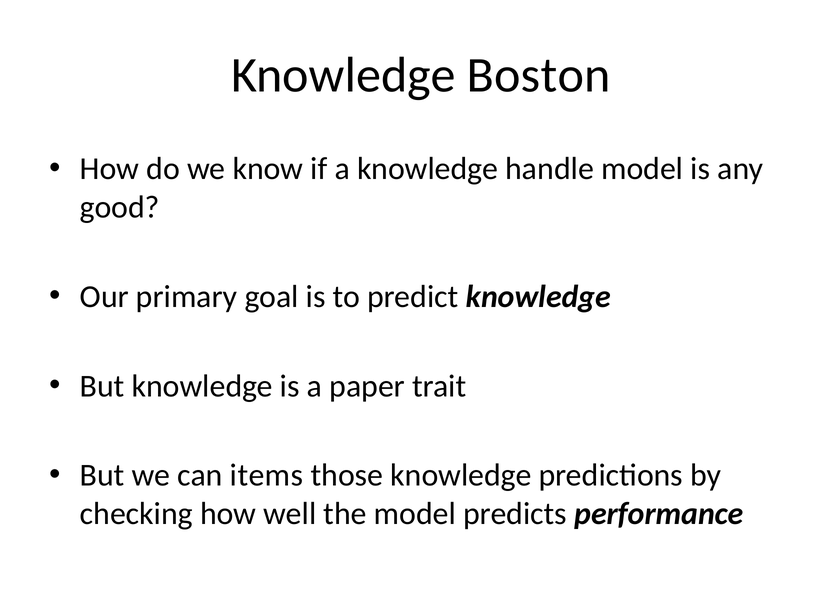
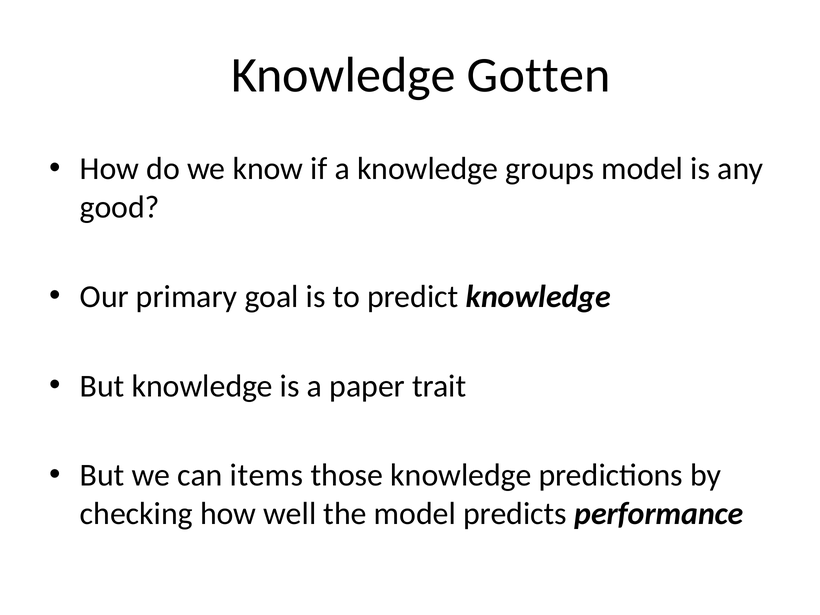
Boston: Boston -> Gotten (539, 75)
handle: handle -> groups (550, 169)
